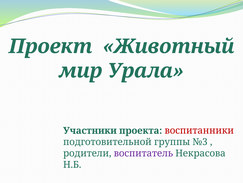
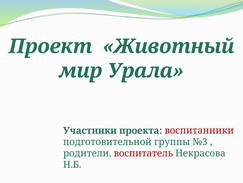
воспитатель colour: purple -> red (143, 153)
